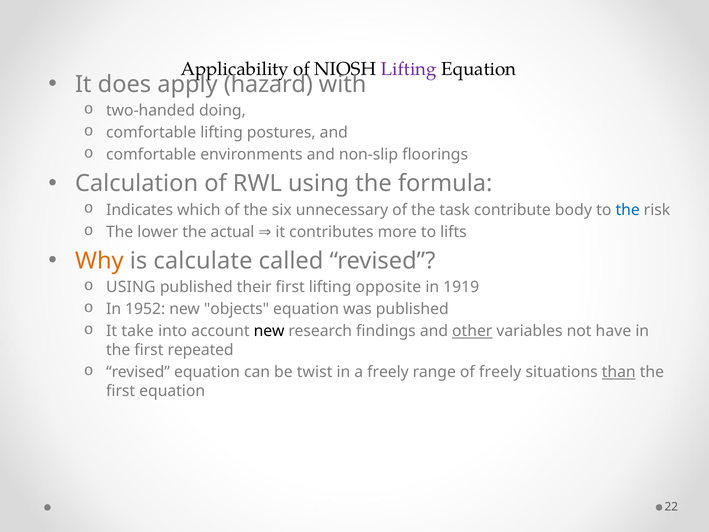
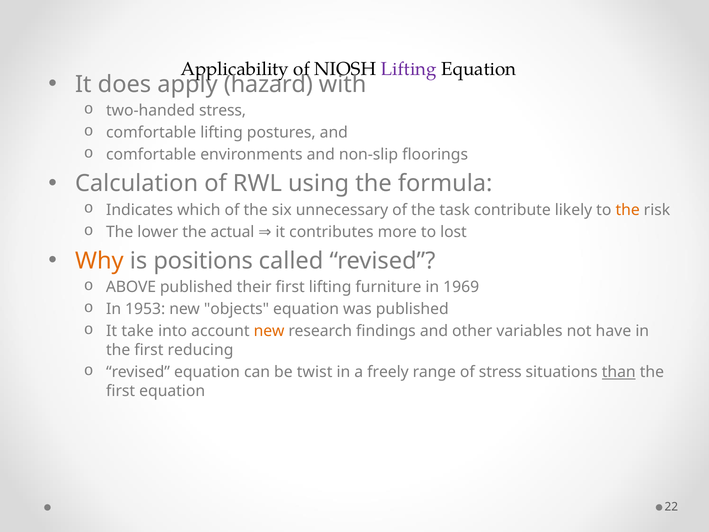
two-handed doing: doing -> stress (223, 111)
body: body -> likely (573, 210)
the colour: blue -> orange (628, 210)
lifts: lifts -> lost (453, 232)
calculate: calculate -> positions (203, 261)
USING: USING -> ABOVE (131, 287)
opposite: opposite -> furniture (388, 287)
1919: 1919 -> 1969 (461, 287)
1952: 1952 -> 1953 (145, 309)
new colour: black -> orange (269, 331)
other underline: present -> none (472, 331)
repeated: repeated -> reducing (201, 350)
of freely: freely -> stress (500, 372)
